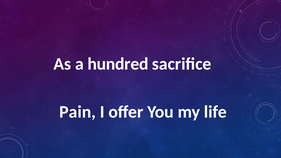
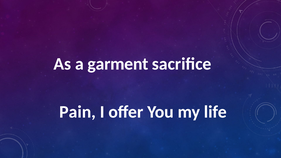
hundred: hundred -> garment (118, 64)
